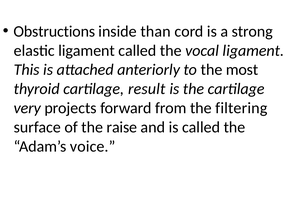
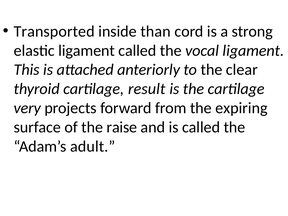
Obstructions: Obstructions -> Transported (54, 31)
most: most -> clear (242, 70)
filtering: filtering -> expiring (241, 108)
voice: voice -> adult (93, 146)
